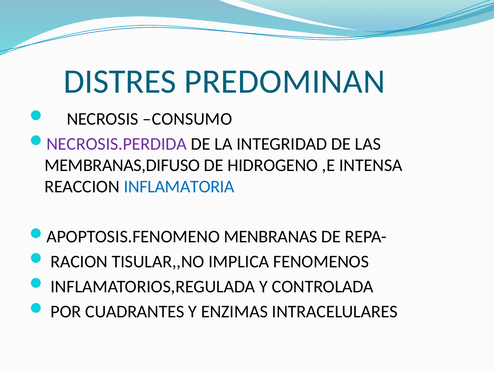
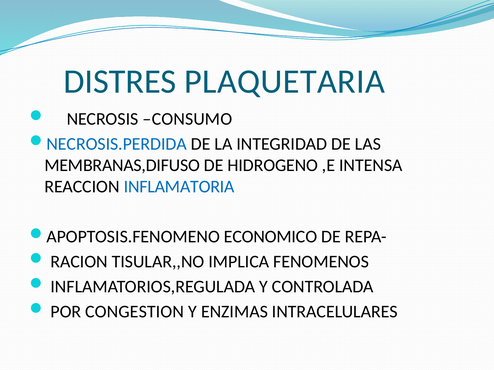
PREDOMINAN: PREDOMINAN -> PLAQUETARIA (285, 82)
NECROSIS.PERDIDA colour: purple -> blue (117, 144)
MENBRANAS: MENBRANAS -> ECONOMICO (271, 237)
CUADRANTES: CUADRANTES -> CONGESTION (135, 312)
